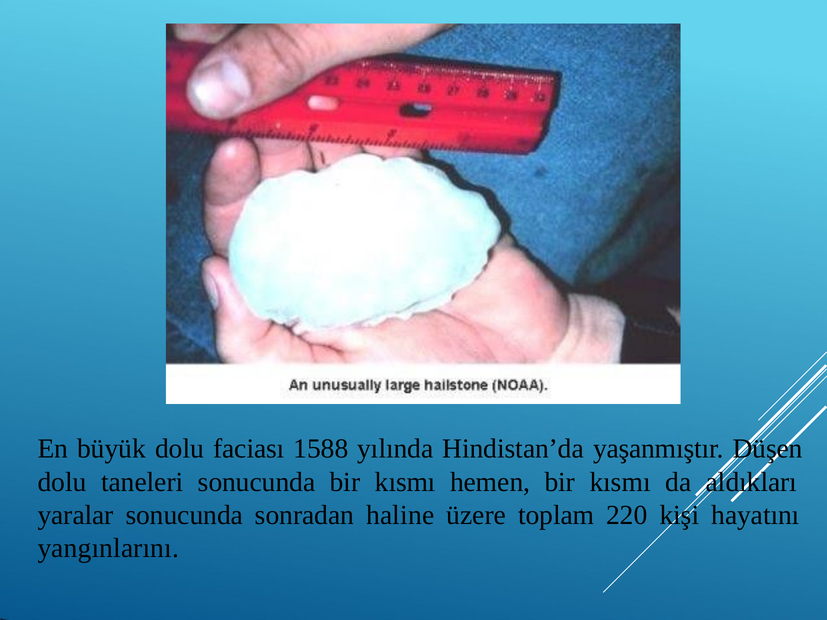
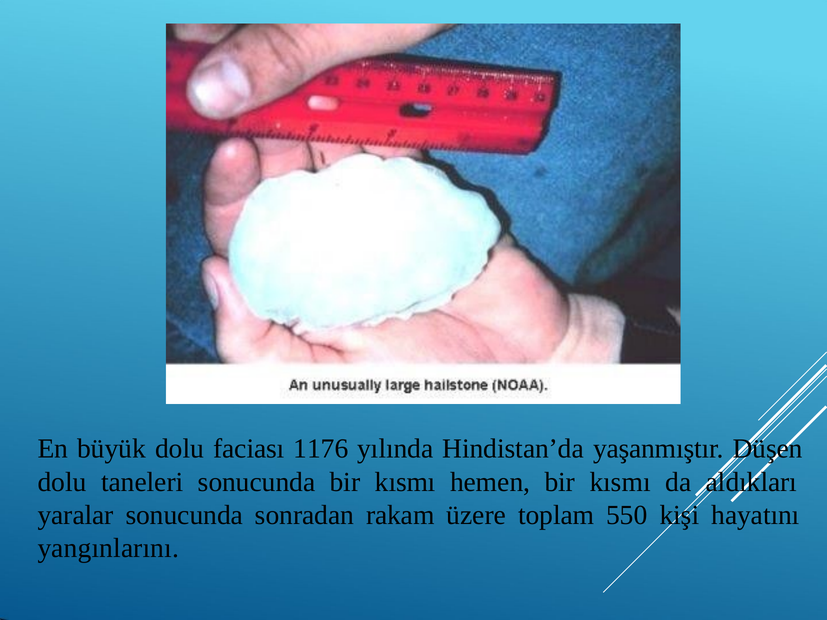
1588: 1588 -> 1176 (321, 449)
haline: haline -> rakam (400, 515)
220: 220 -> 550 (627, 515)
